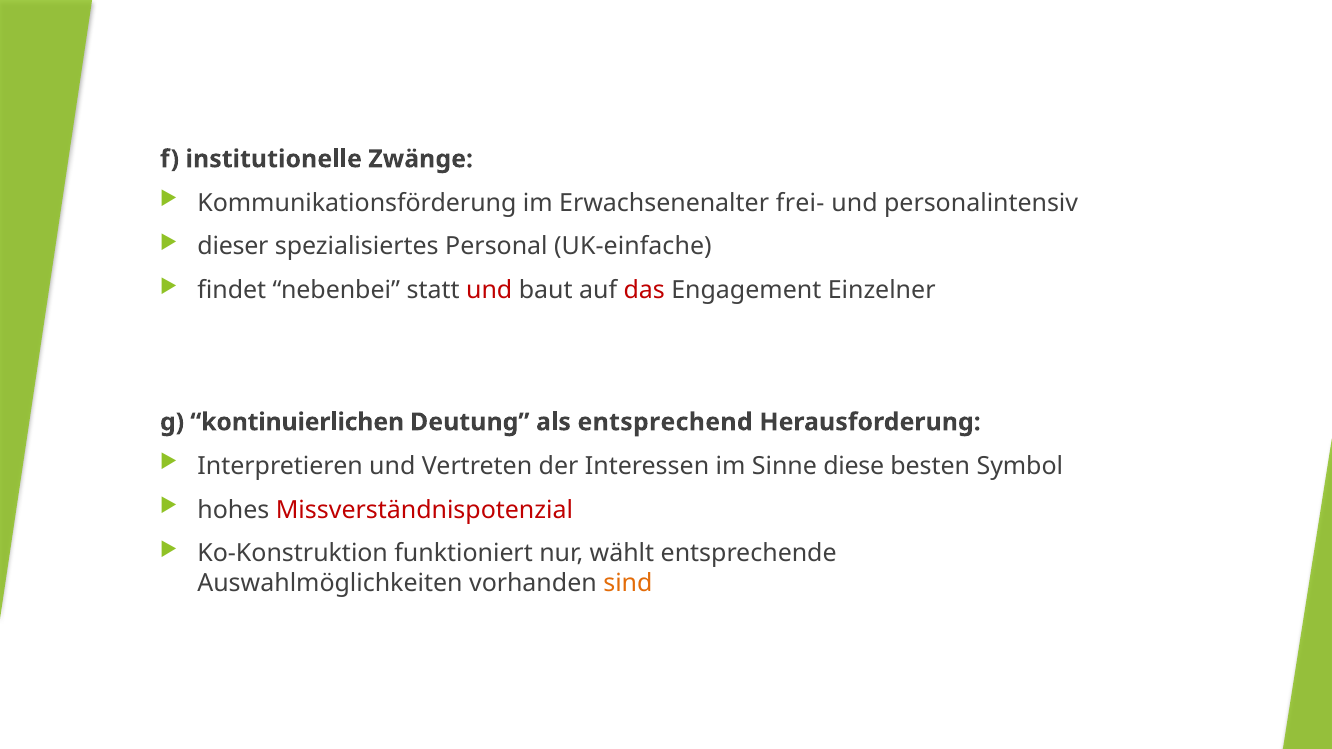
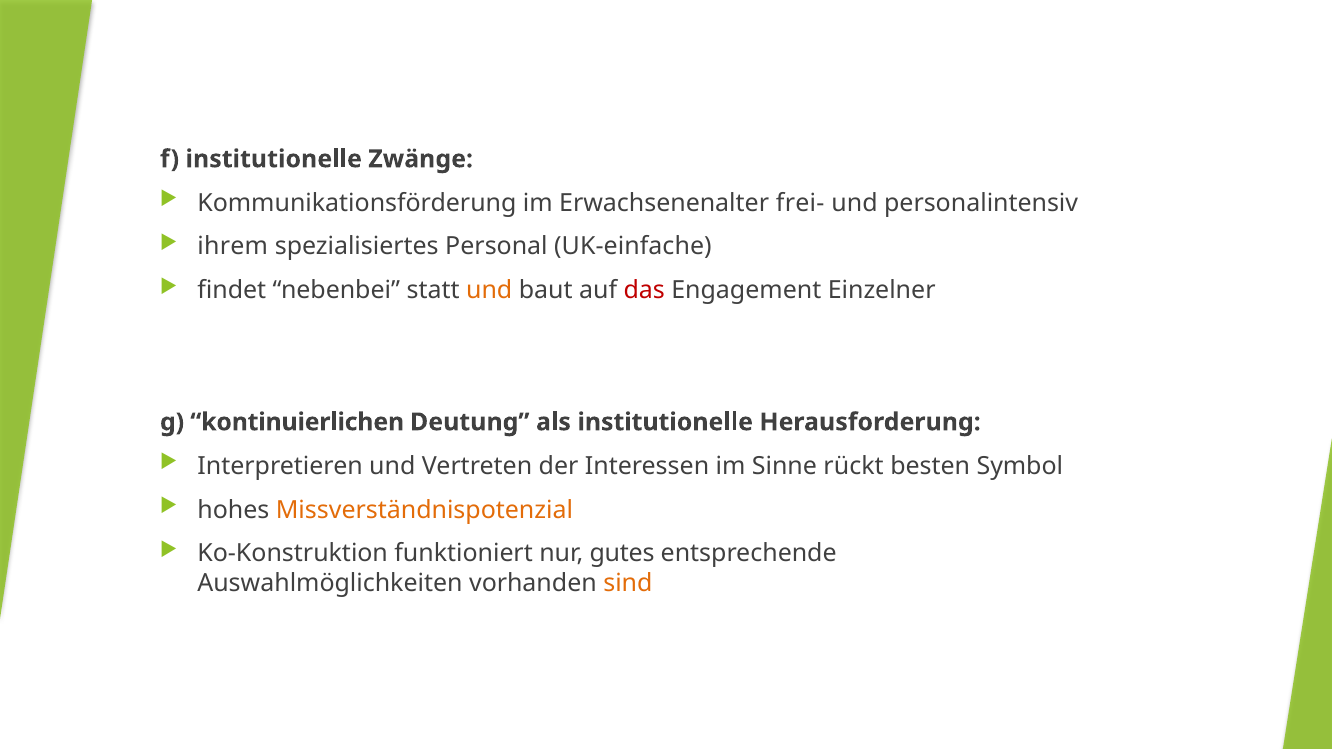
dieser: dieser -> ihrem (233, 247)
und colour: red -> orange (489, 291)
als entsprechend: entsprechend -> institutionelle (665, 422)
diese: diese -> rückt (854, 466)
Missverständnispotenzial colour: red -> orange (424, 510)
wählt: wählt -> gutes (622, 554)
